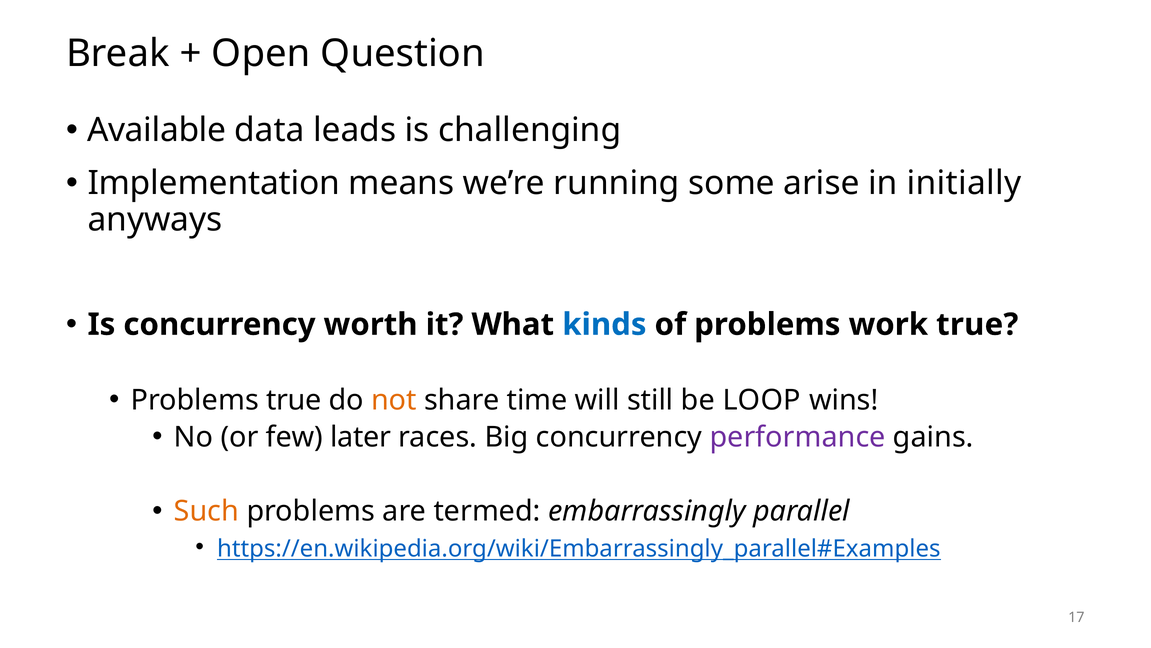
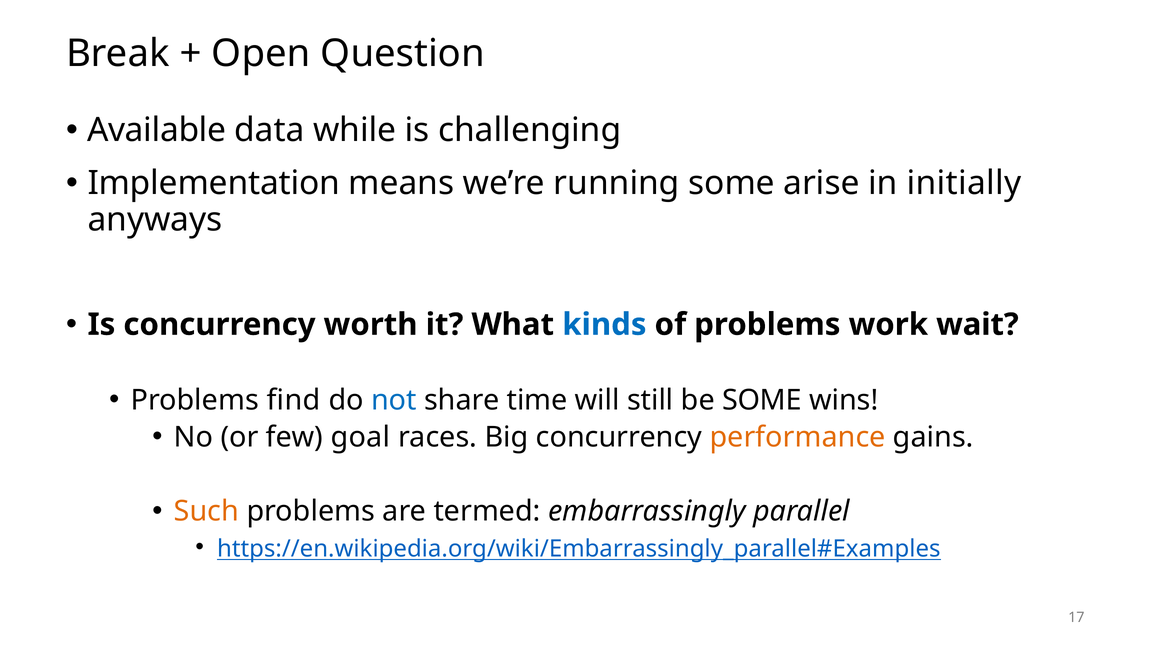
leads: leads -> while (355, 130)
work true: true -> wait (977, 324)
Problems true: true -> find (293, 400)
not colour: orange -> blue (394, 400)
be LOOP: LOOP -> SOME (762, 400)
later: later -> goal (360, 437)
performance colour: purple -> orange (798, 437)
